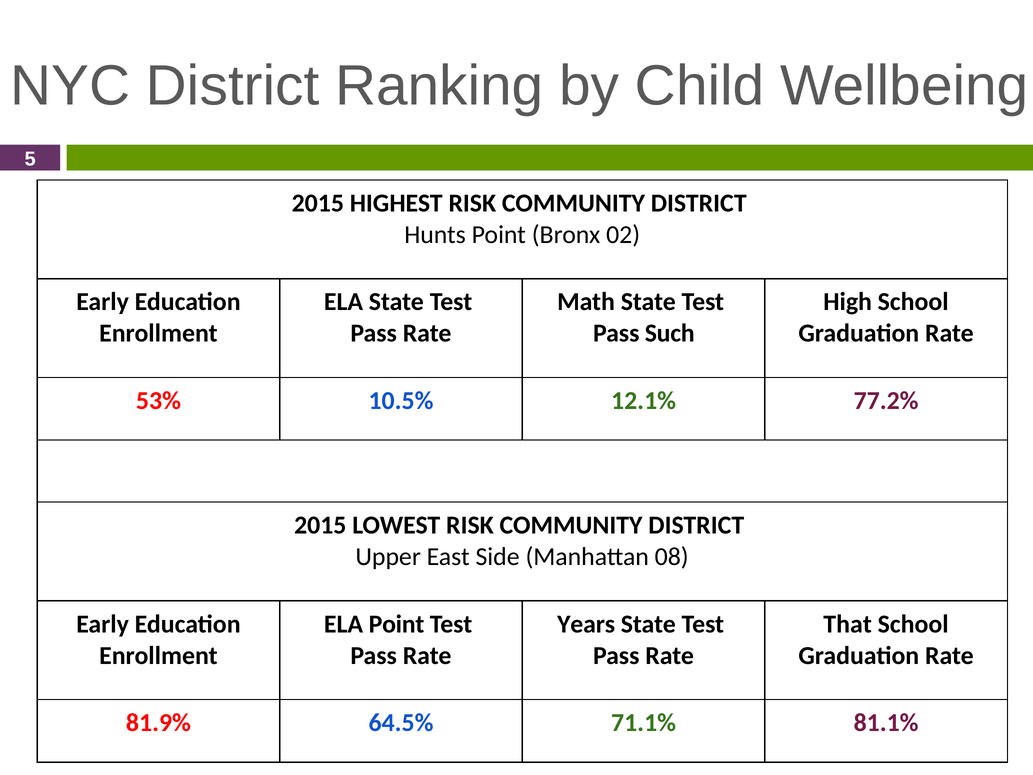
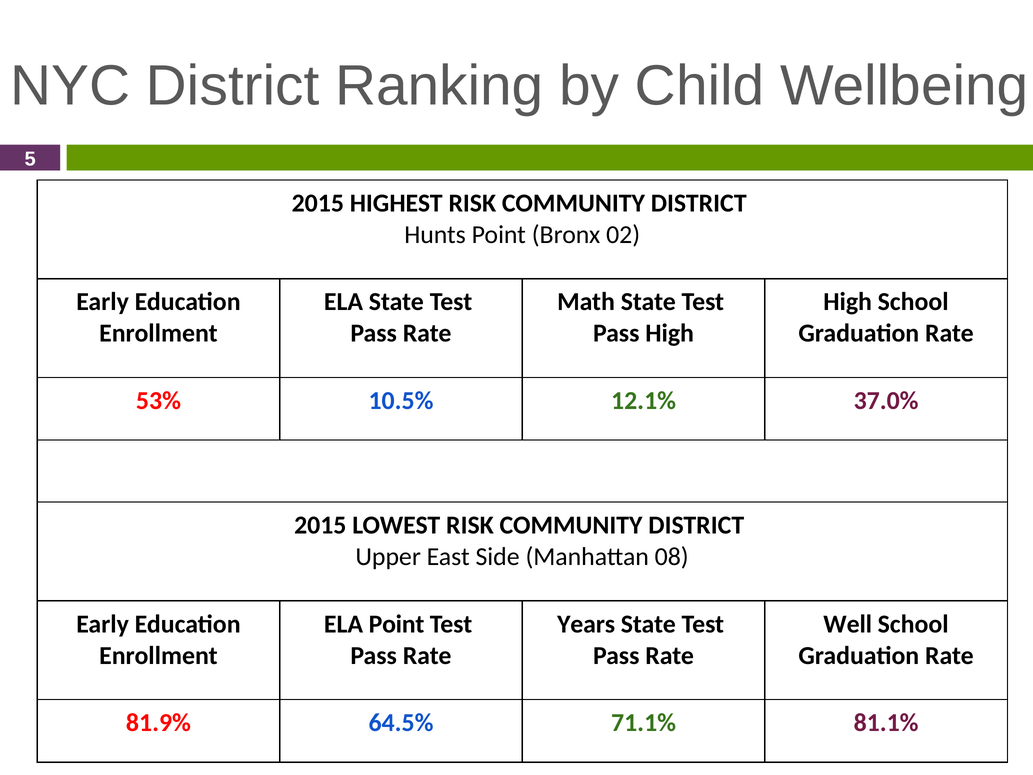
Pass Such: Such -> High (670, 333)
77.2%: 77.2% -> 37.0% (886, 401)
That: That -> Well (848, 624)
